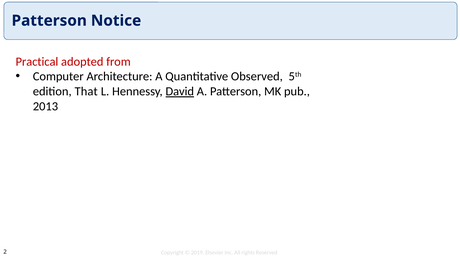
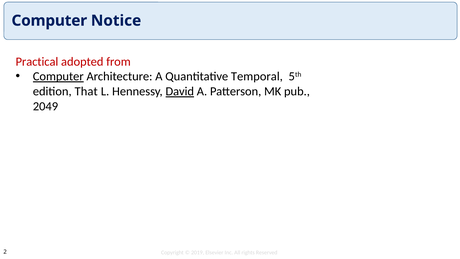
Patterson: Patterson -> Computer (49, 21)
Computer underline: none -> present (58, 76)
Observed: Observed -> Temporal (257, 76)
2013: 2013 -> 2049 (45, 106)
